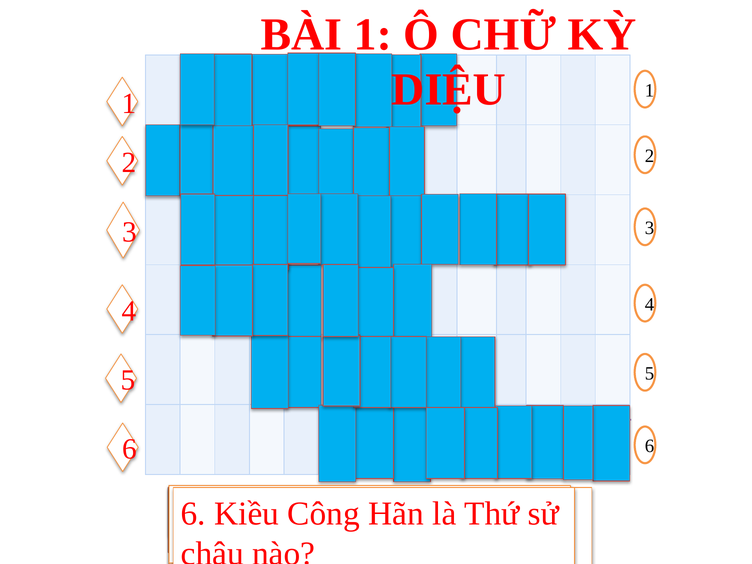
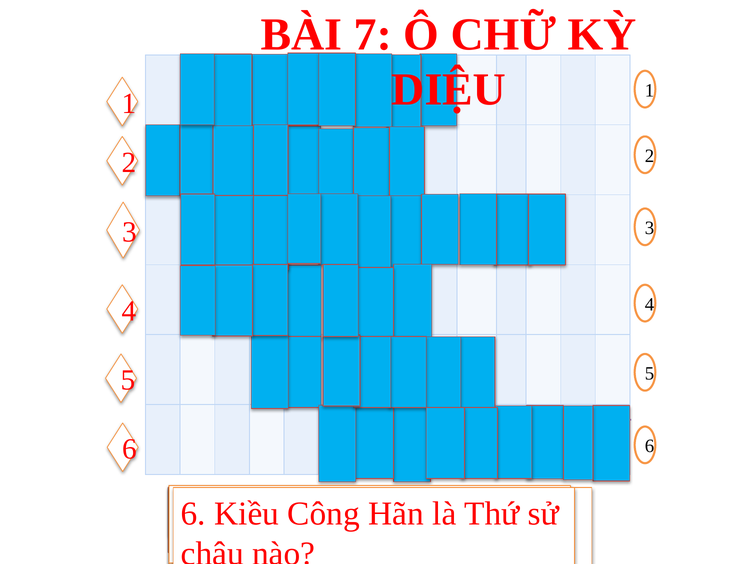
BÀI 1: 1 -> 7 (373, 34)
